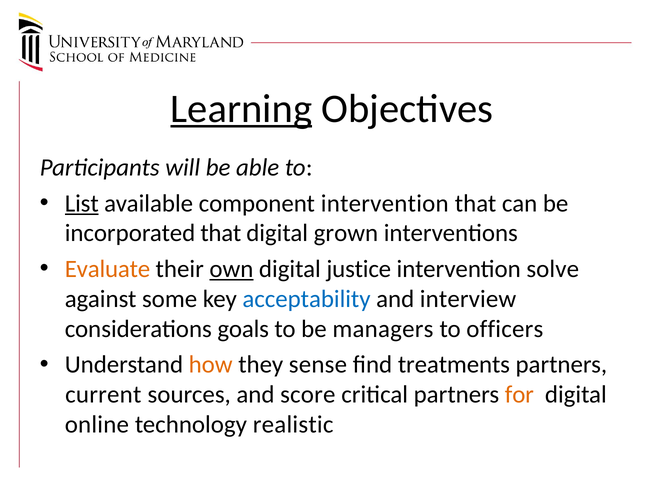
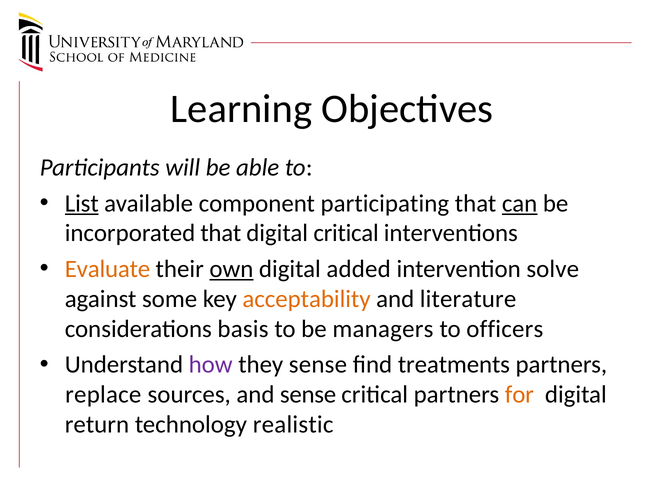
Learning underline: present -> none (241, 109)
component intervention: intervention -> participating (385, 203)
can underline: none -> present (520, 203)
digital grown: grown -> critical (346, 233)
justice: justice -> added (359, 269)
acceptability colour: blue -> orange (306, 299)
interview: interview -> literature (468, 299)
goals: goals -> basis (243, 329)
how colour: orange -> purple (211, 365)
current: current -> replace (103, 395)
and score: score -> sense (308, 395)
online: online -> return (97, 424)
